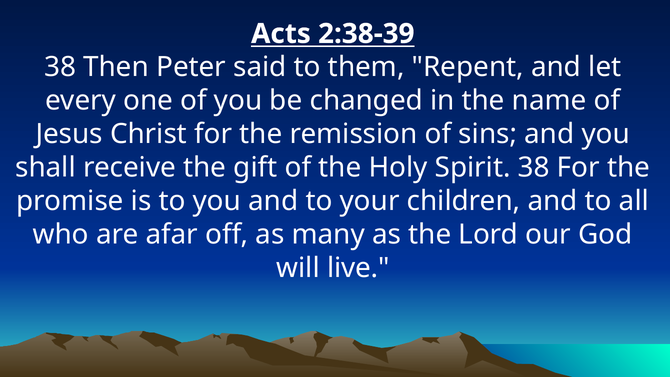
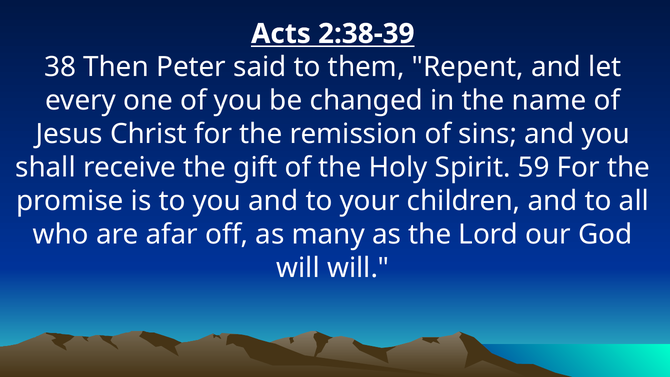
Spirit 38: 38 -> 59 (534, 168)
will live: live -> will (358, 268)
